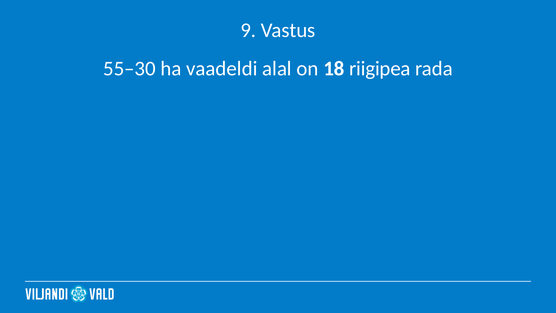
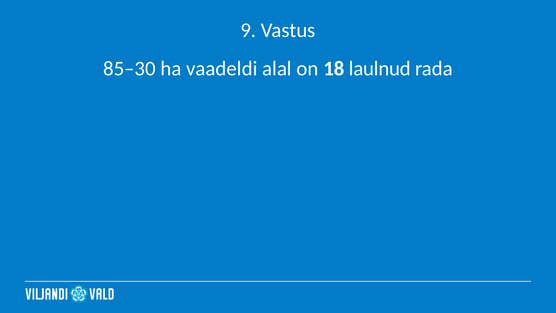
55–30: 55–30 -> 85–30 (129, 69)
riigipea: riigipea -> laulnud (380, 69)
